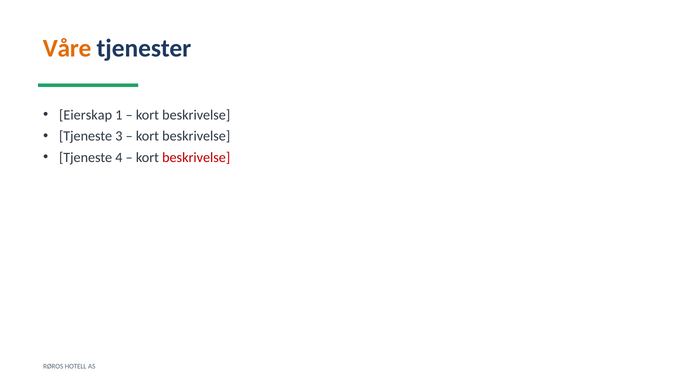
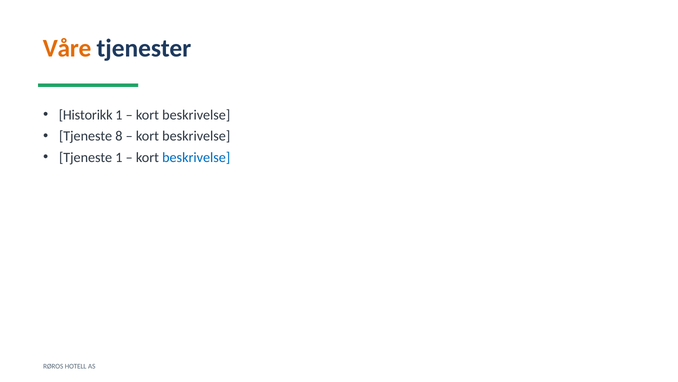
Eierskap: Eierskap -> Historikk (86, 115)
3: 3 -> 8 (119, 136)
Tjeneste 4: 4 -> 1 (119, 157)
beskrivelse colour: red -> blue (196, 157)
